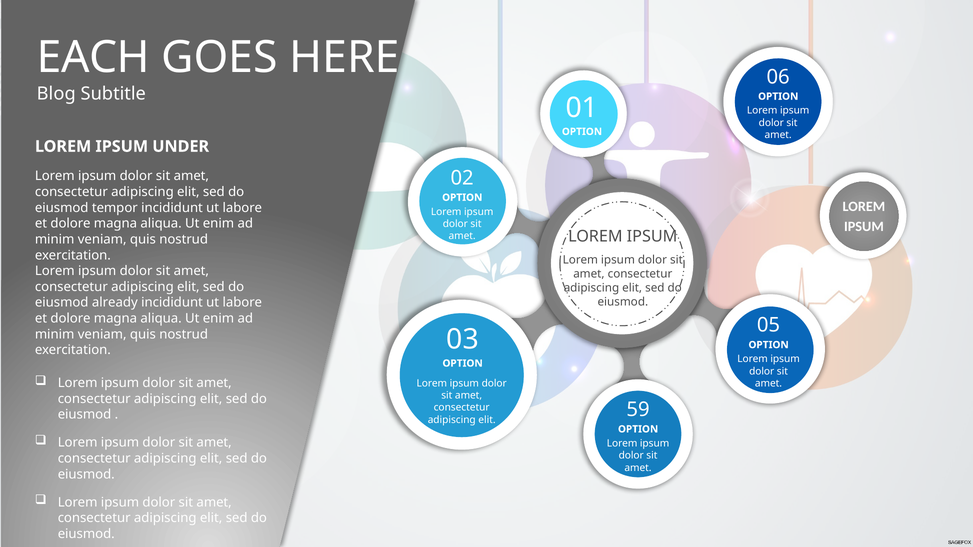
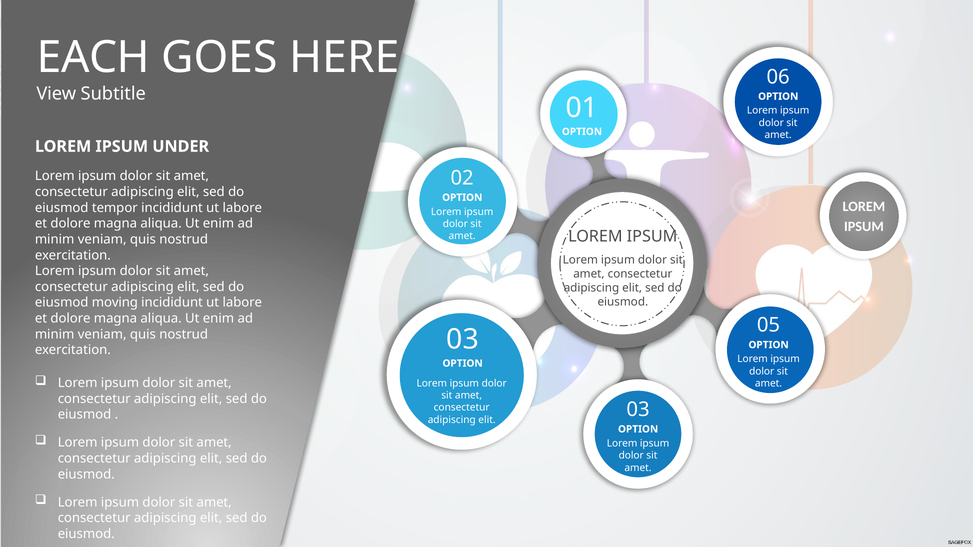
Blog: Blog -> View (56, 94)
already: already -> moving (115, 303)
elit 59: 59 -> 03 (638, 410)
